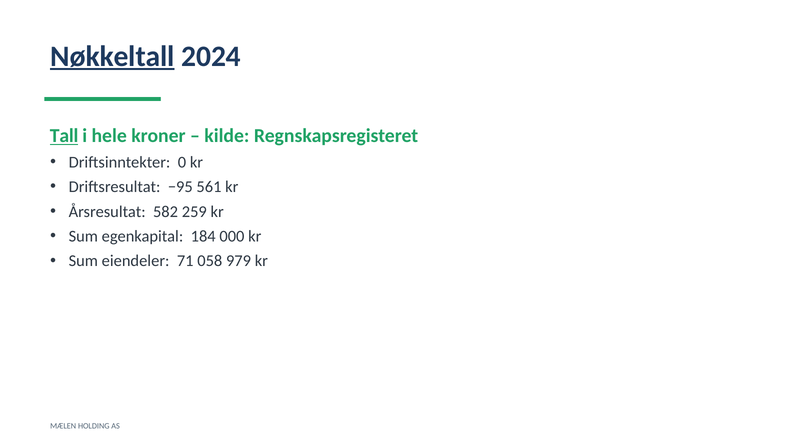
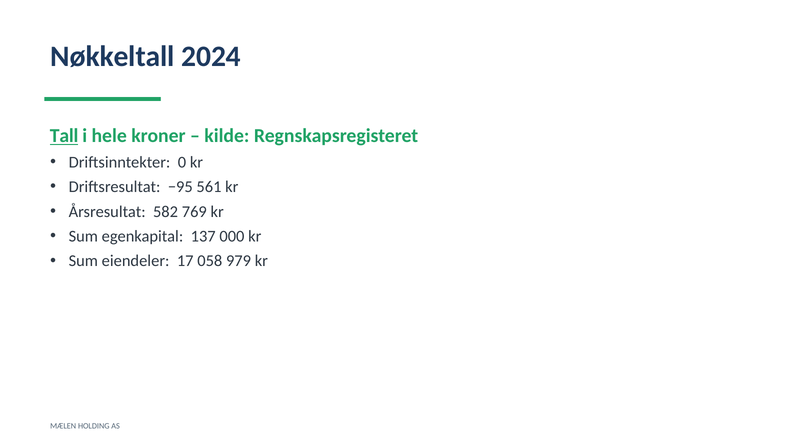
Nøkkeltall underline: present -> none (112, 56)
259: 259 -> 769 (194, 212)
184: 184 -> 137 (203, 236)
71: 71 -> 17 (185, 261)
